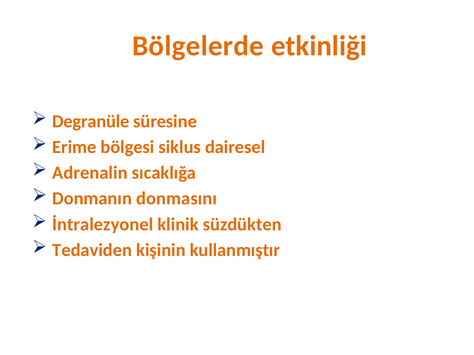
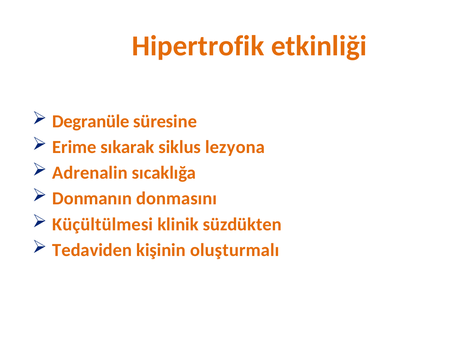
Bölgelerde: Bölgelerde -> Hipertrofik (198, 46)
bölgesi: bölgesi -> sıkarak (128, 147)
dairesel: dairesel -> lezyona (235, 147)
İntralezyonel: İntralezyonel -> Küçültülmesi (103, 225)
kullanmıştır: kullanmıştır -> oluşturmalı (235, 250)
